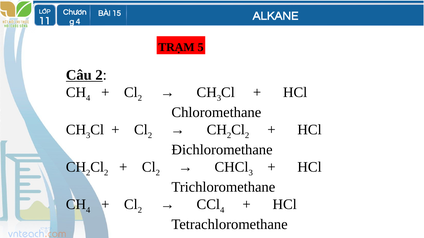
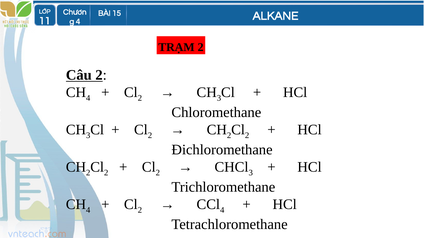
TRẠM 5: 5 -> 2 (201, 47)
